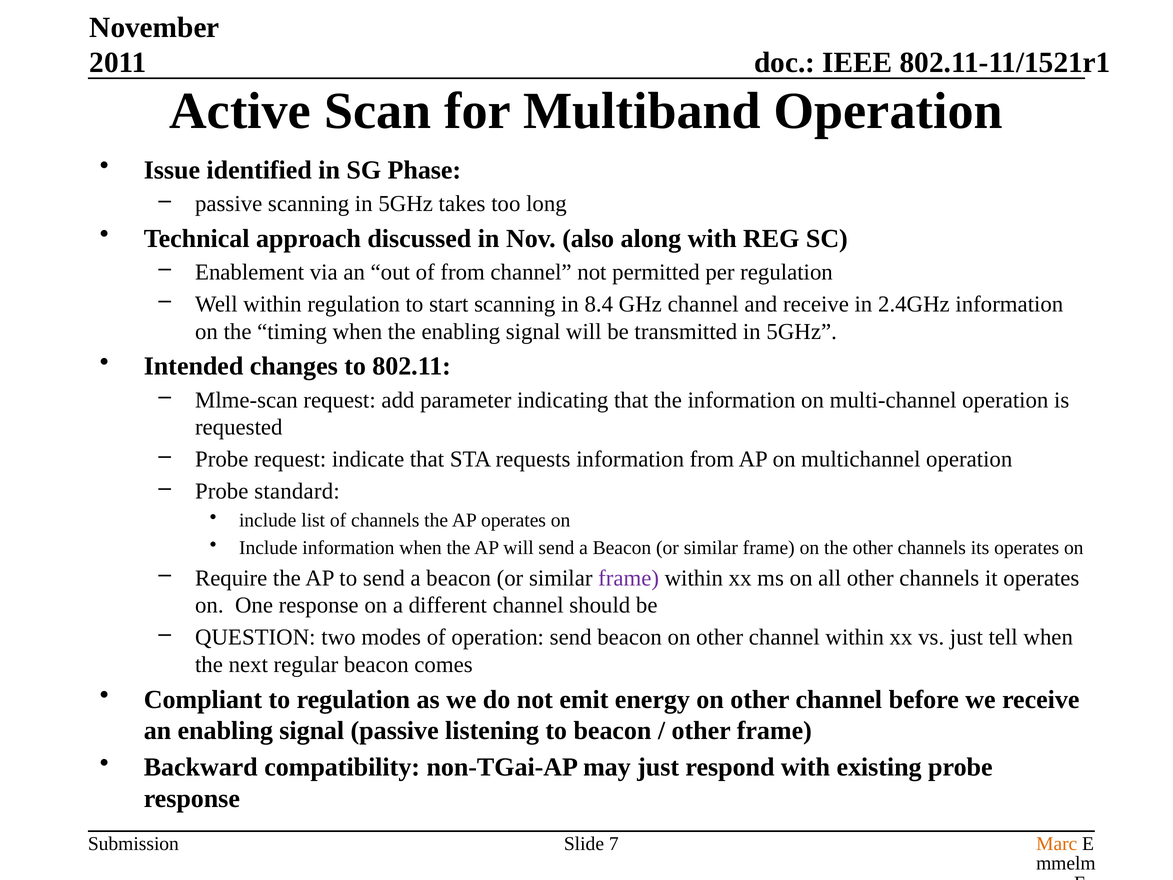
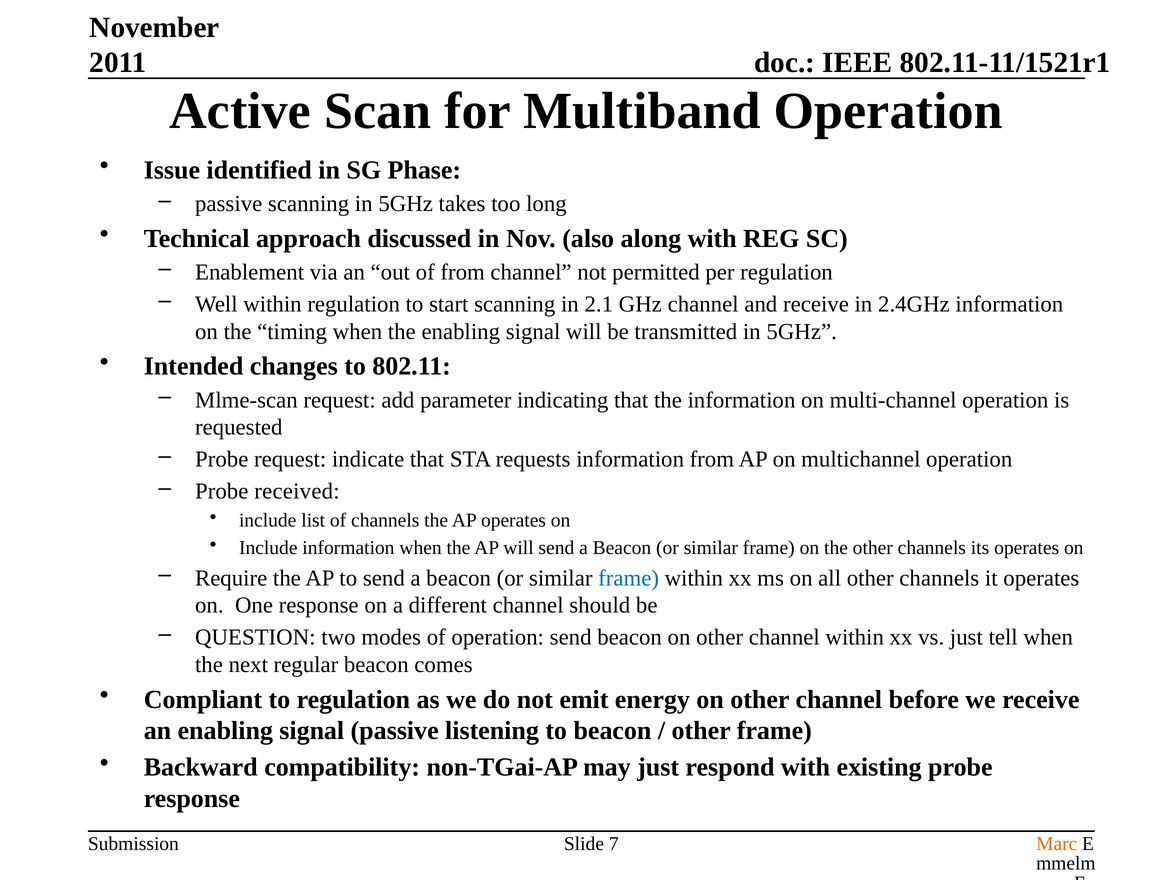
8.4: 8.4 -> 2.1 (599, 304)
standard: standard -> received (297, 491)
frame colour: purple -> blue (629, 578)
